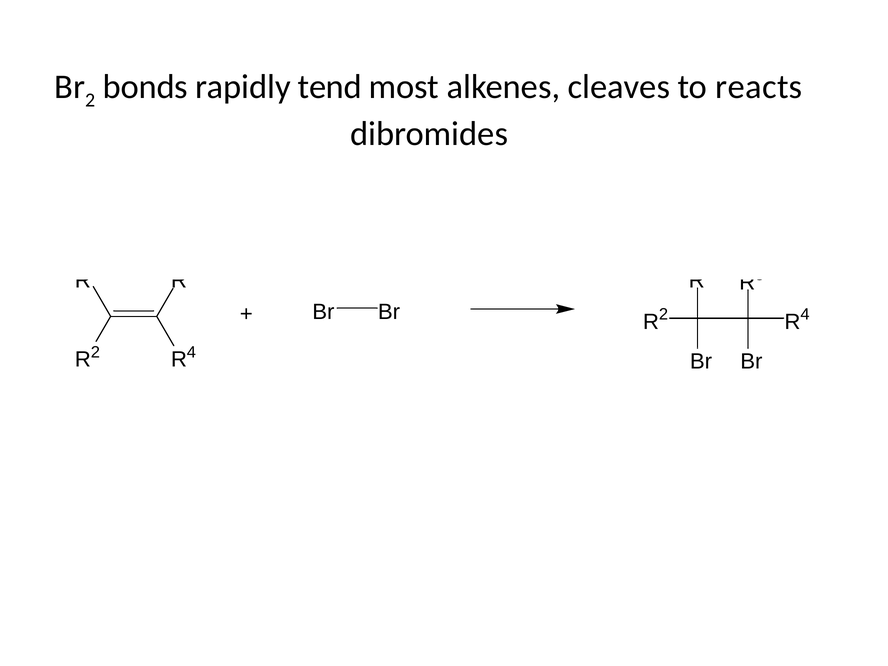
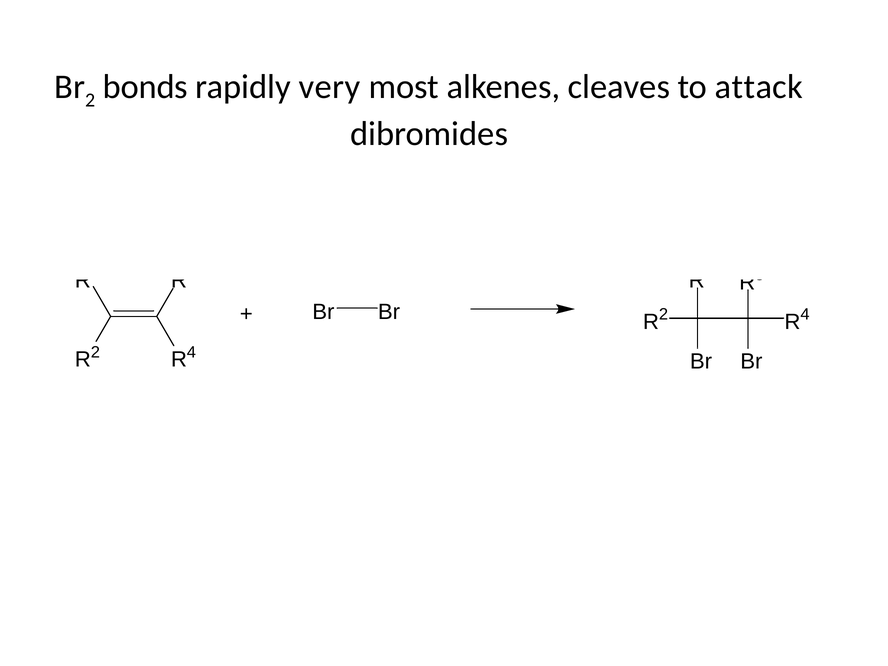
tend: tend -> very (330, 87)
reacts: reacts -> attack (759, 87)
